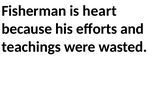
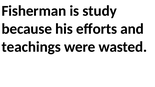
heart: heart -> study (100, 11)
